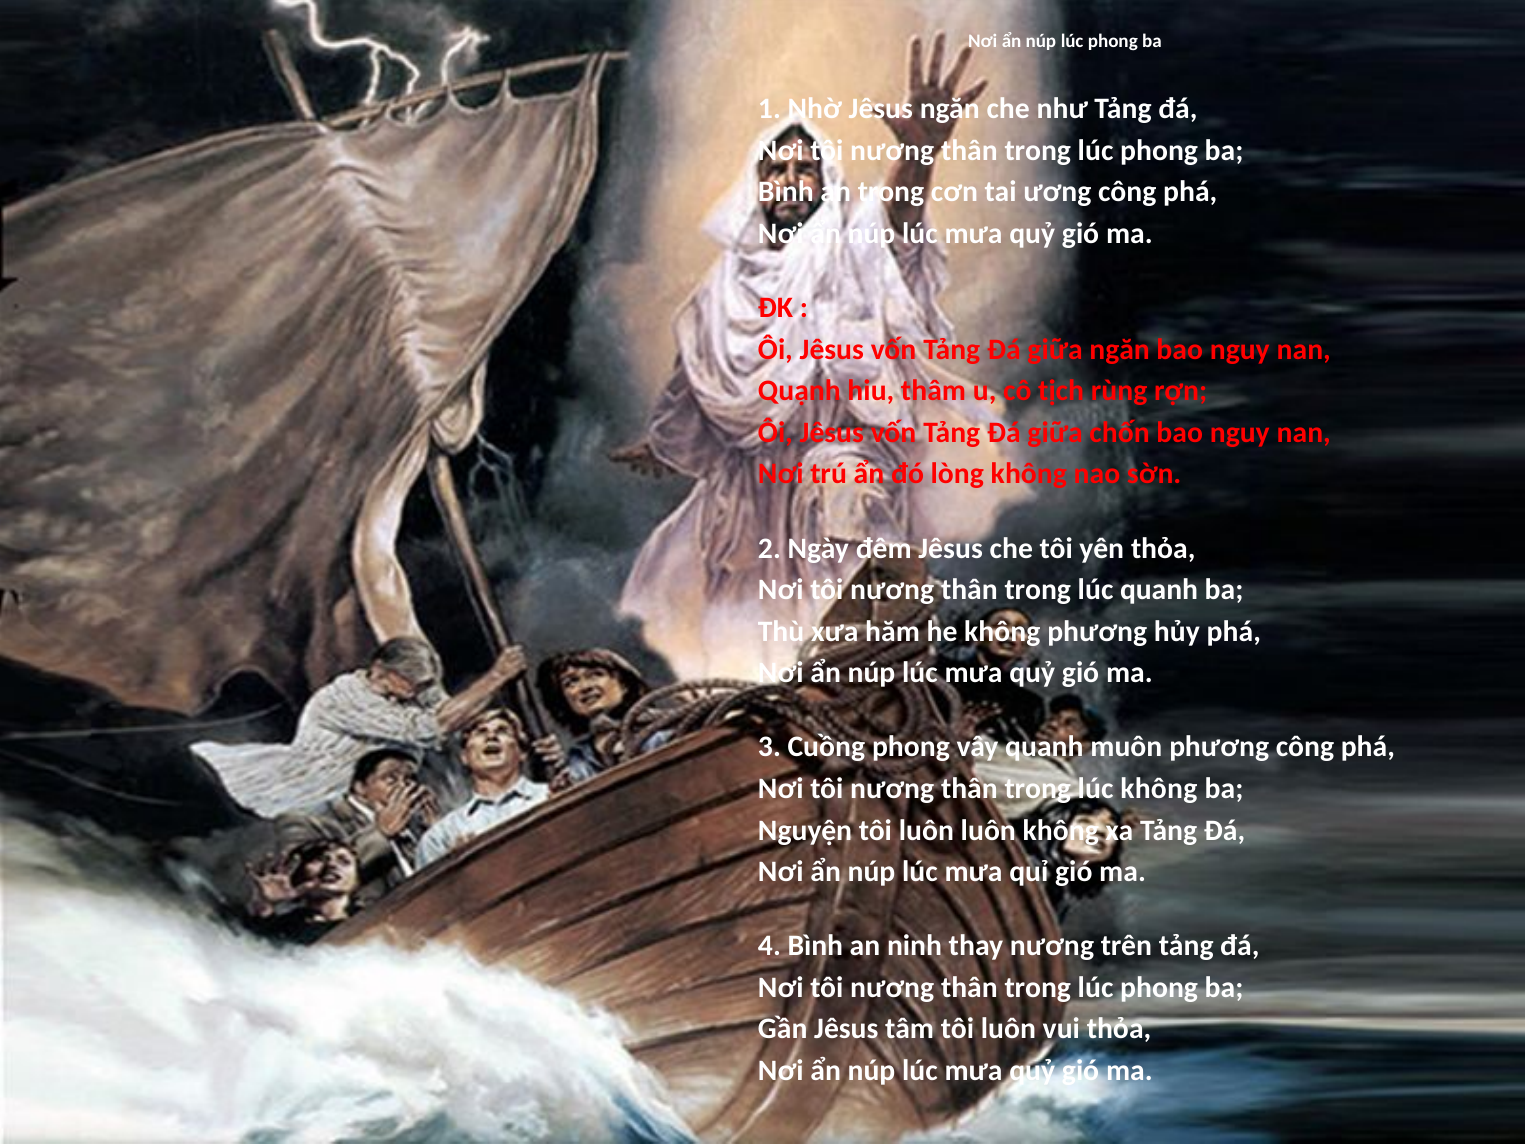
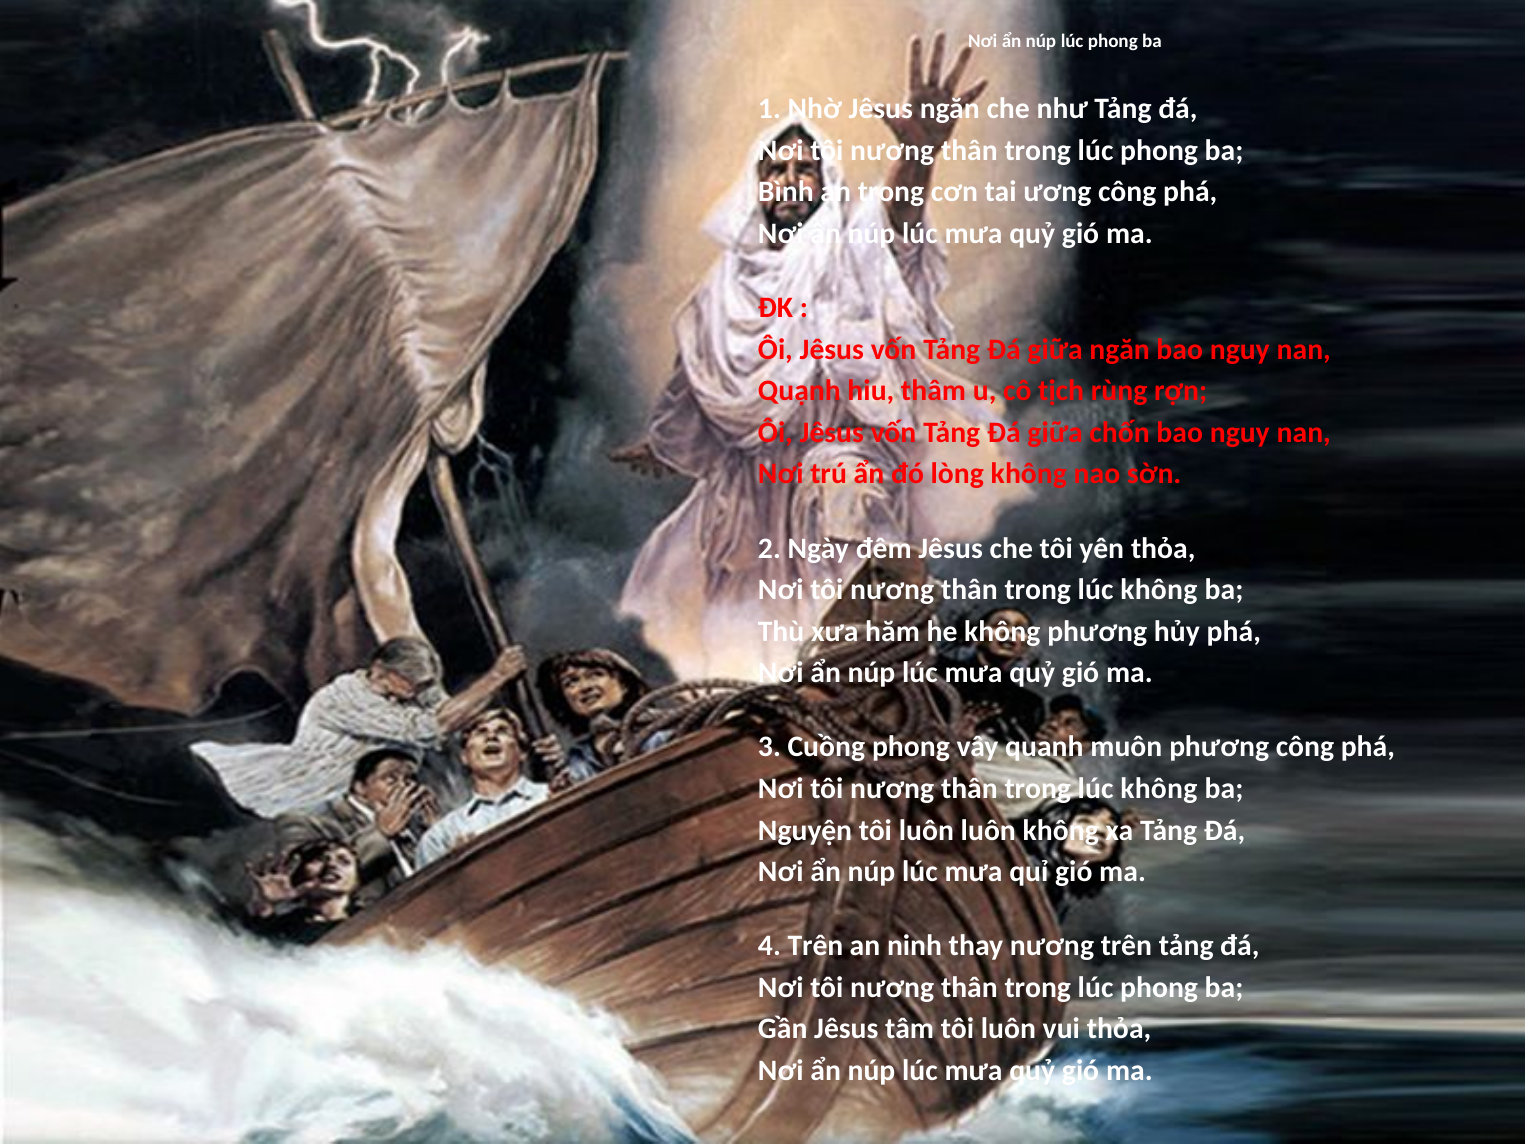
quanh: quanh -> không (1159, 590)
4 Bình: Bình -> Trên (815, 946)
